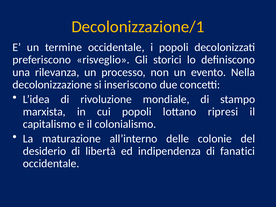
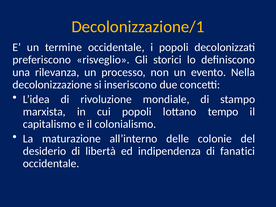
ripresi: ripresi -> tempo (223, 112)
